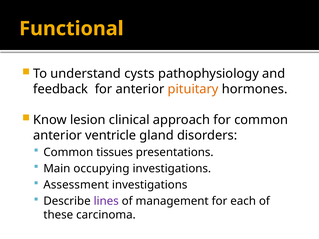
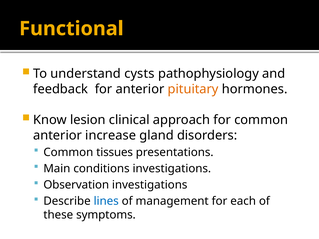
ventricle: ventricle -> increase (111, 135)
occupying: occupying -> conditions (101, 169)
Assessment: Assessment -> Observation (76, 185)
lines colour: purple -> blue (106, 201)
carcinoma: carcinoma -> symptoms (106, 215)
